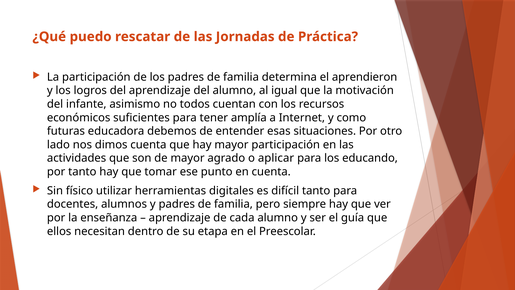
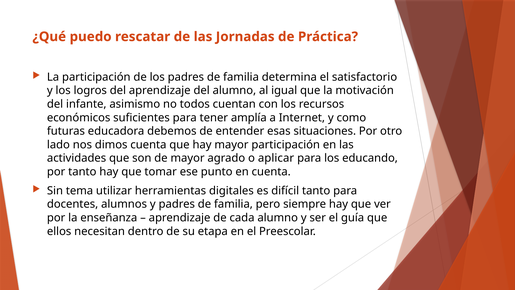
aprendieron: aprendieron -> satisfactorio (365, 77)
físico: físico -> tema (79, 190)
